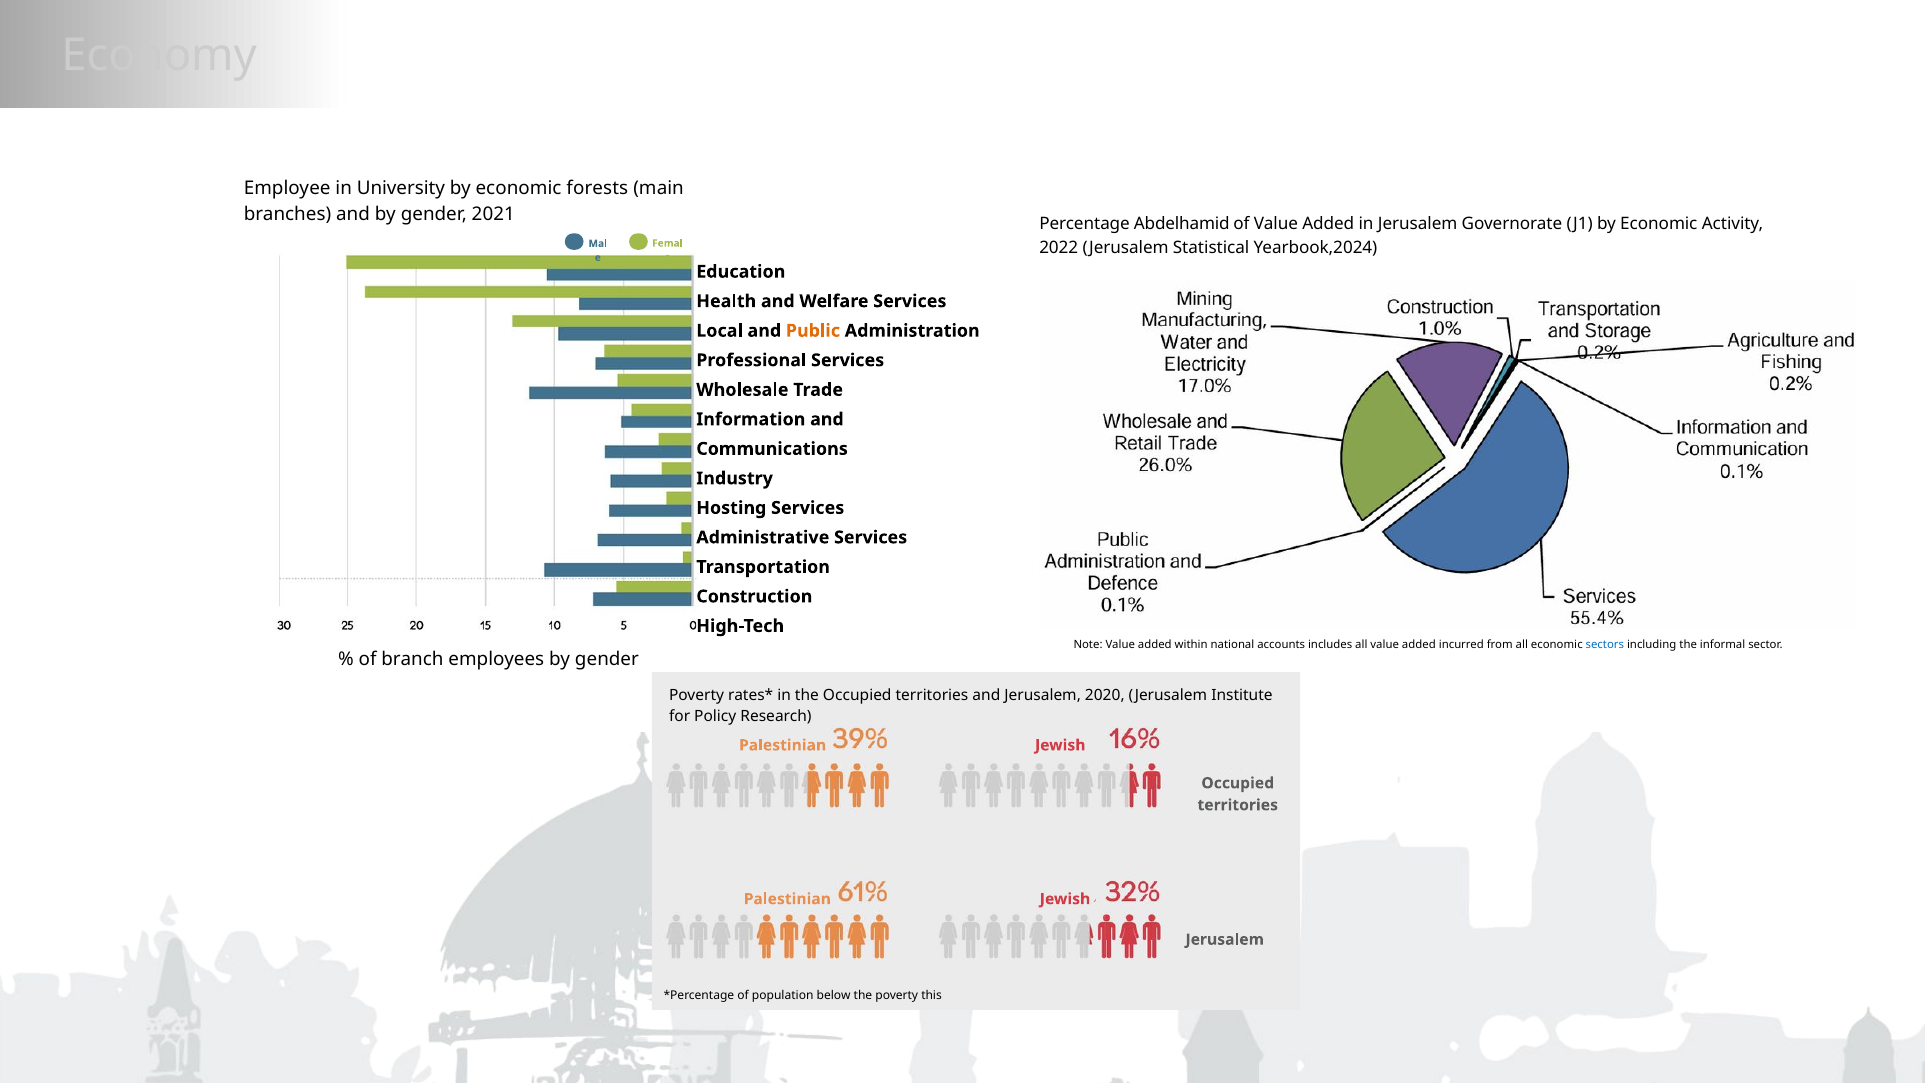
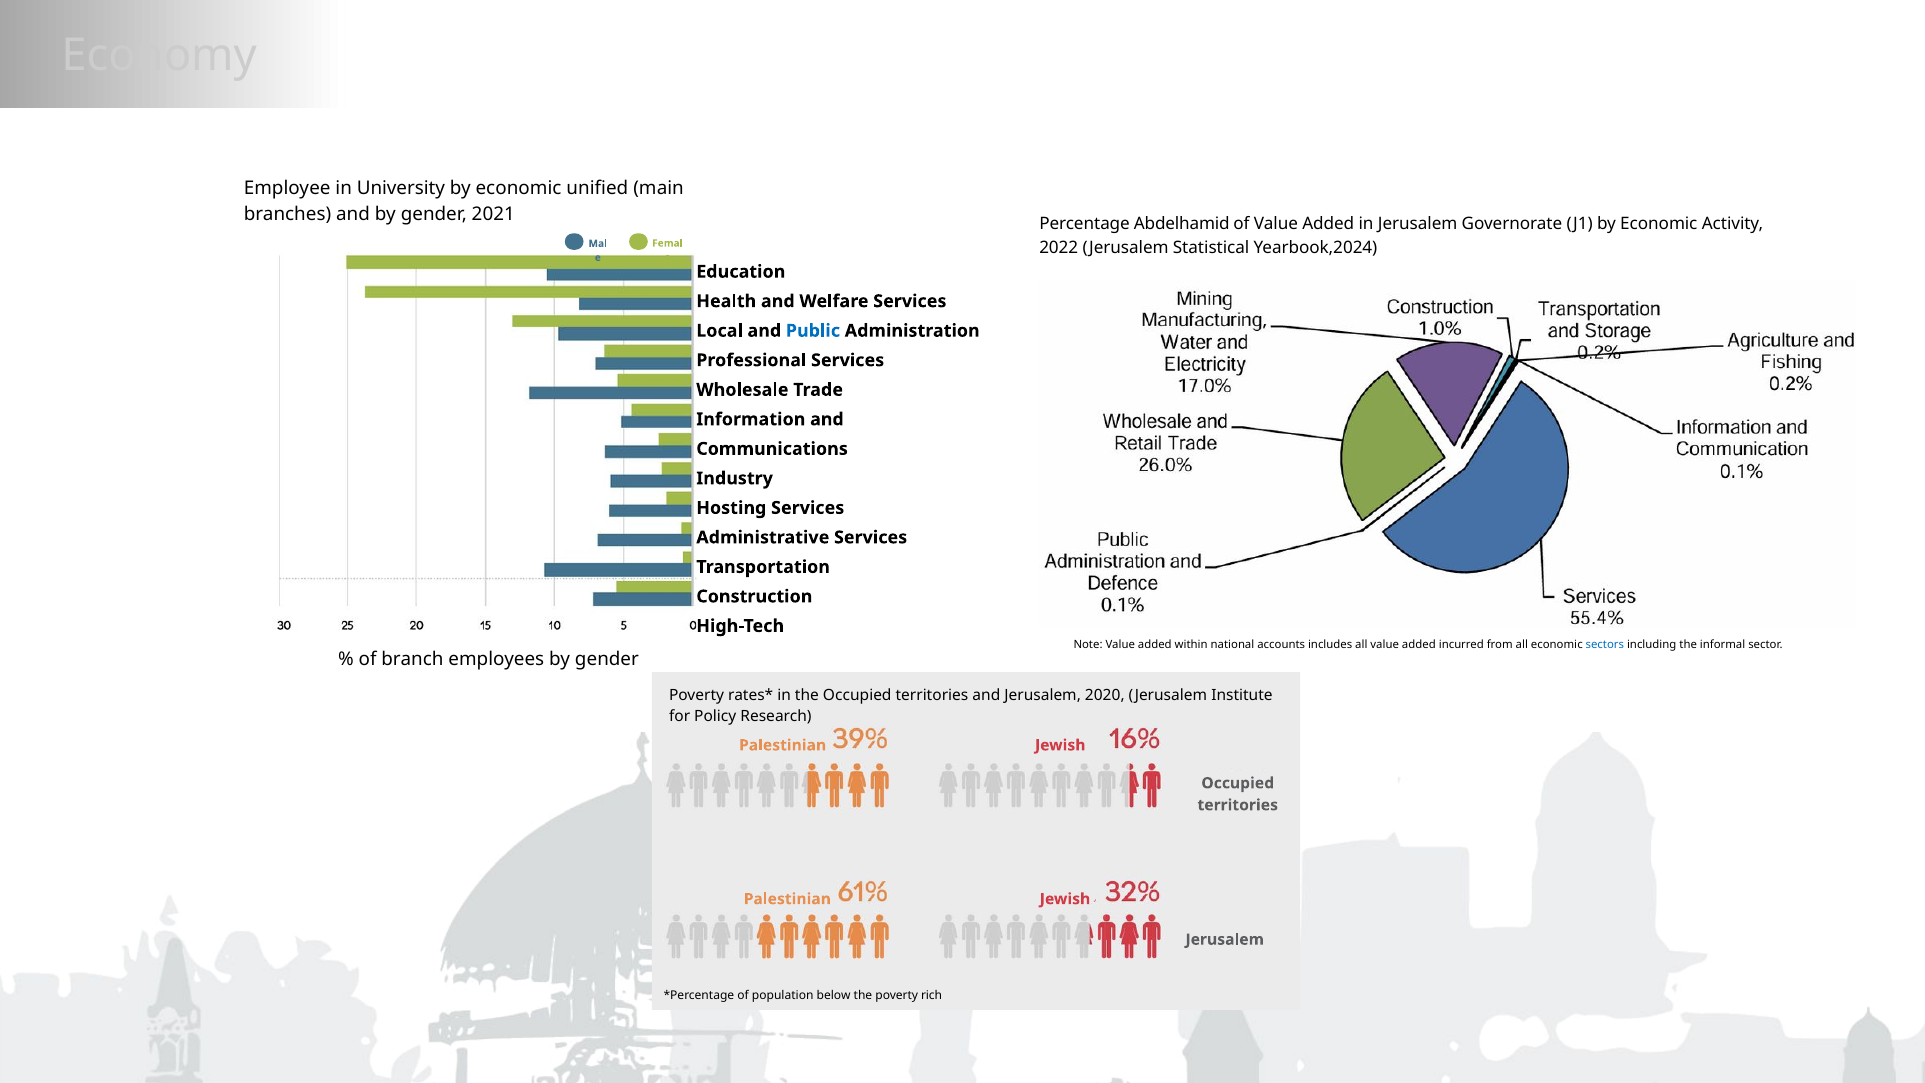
forests: forests -> unified (597, 188)
Public colour: orange -> blue (813, 331)
this: this -> rich (932, 995)
